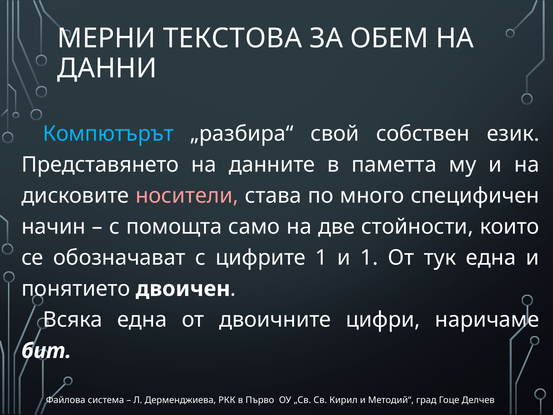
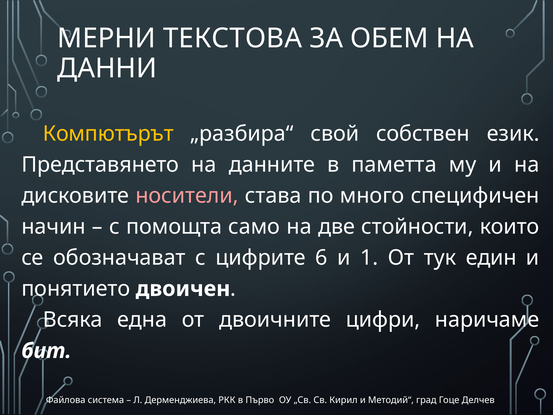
Компютърът colour: light blue -> yellow (108, 134)
цифрите 1: 1 -> 6 (321, 258)
тук една: една -> един (491, 258)
